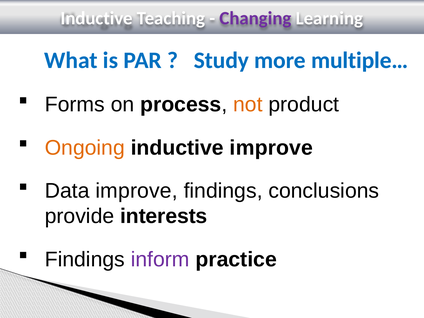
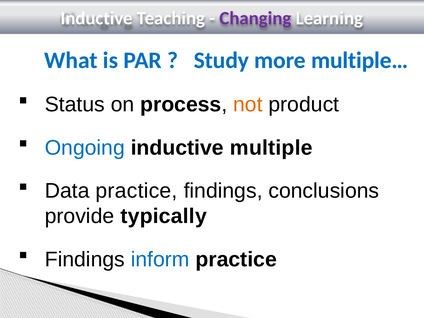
Forms: Forms -> Status (75, 105)
Ongoing colour: orange -> blue (85, 148)
inductive improve: improve -> multiple (271, 148)
Data improve: improve -> practice (137, 191)
interests: interests -> typically (164, 216)
inform colour: purple -> blue (160, 259)
